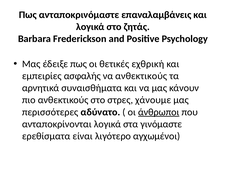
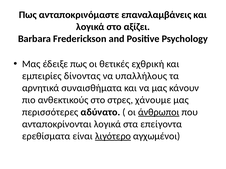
ζητάς: ζητάς -> αξίζει (137, 27)
ασφαλής: ασφαλής -> δίνοντας (82, 76)
να ανθεκτικούς: ανθεκτικούς -> υπαλλήλους (141, 76)
γινόμαστε: γινόμαστε -> επείγοντα (161, 124)
λιγότερο underline: none -> present (113, 136)
